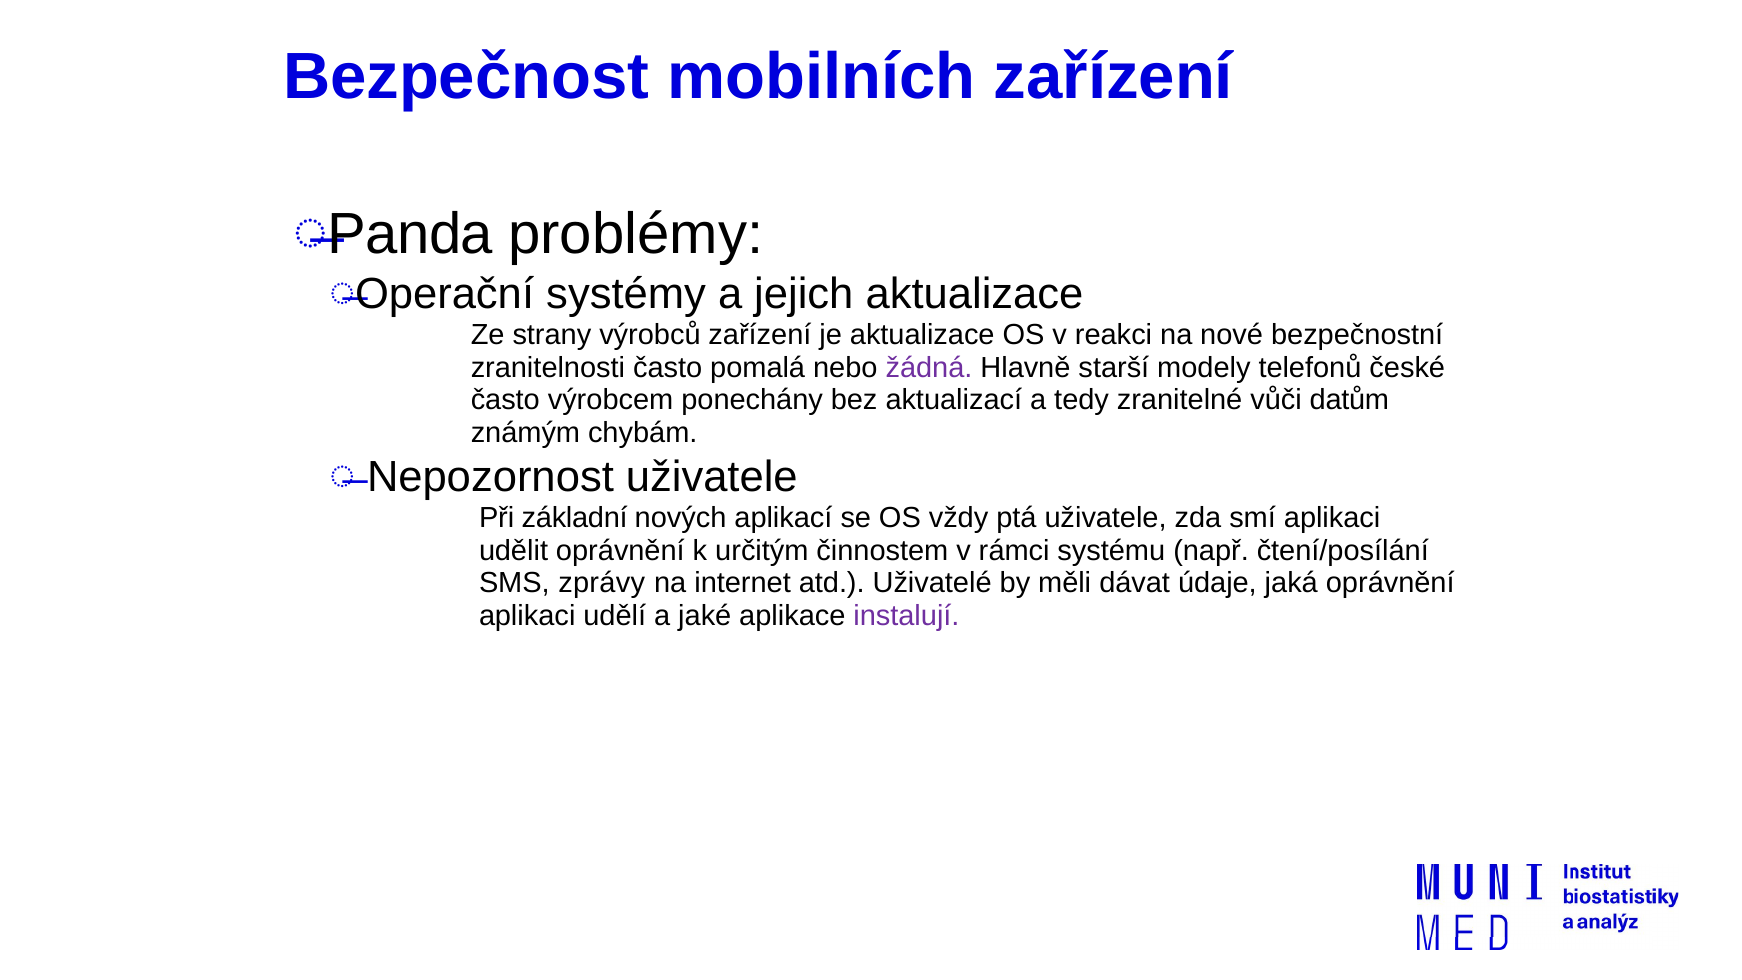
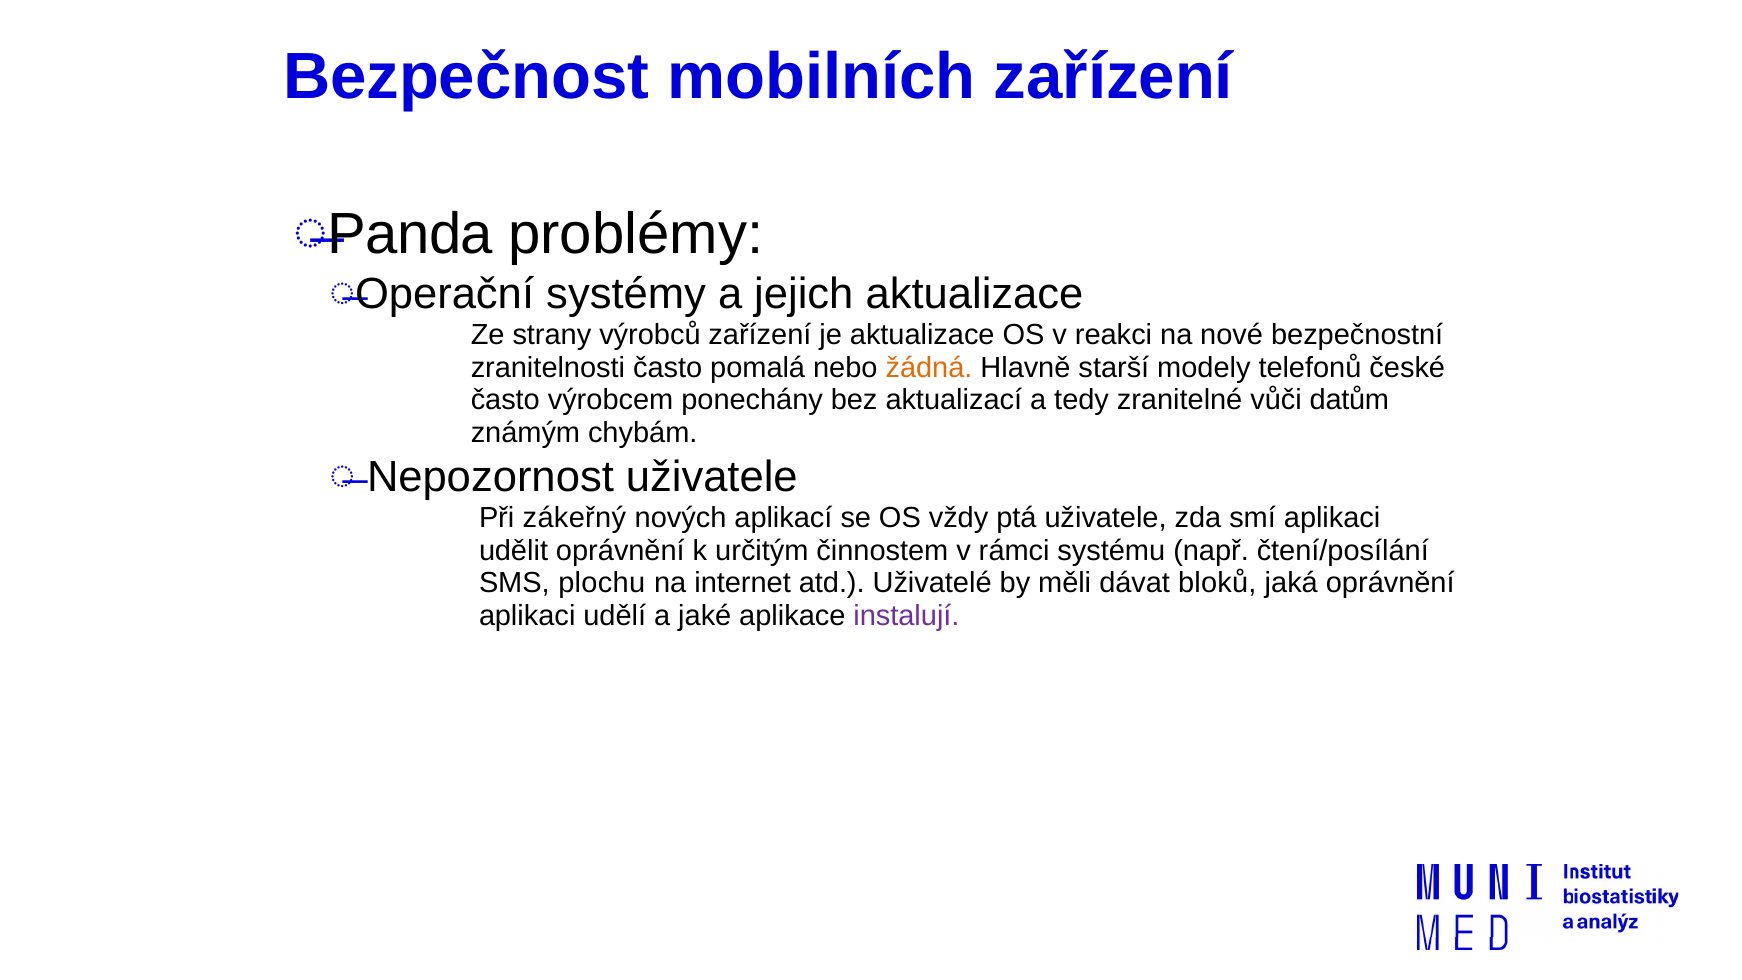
žádná colour: purple -> orange (929, 368)
základní: základní -> zákeřný (574, 518)
zprávy: zprávy -> plochu (602, 583)
údaje: údaje -> bloků (1217, 583)
